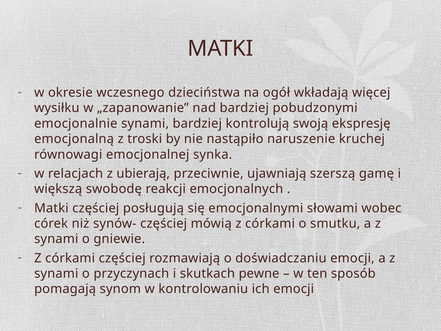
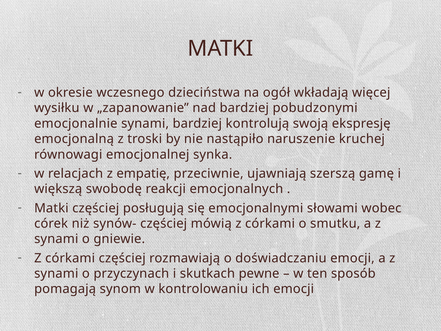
ubierają: ubierają -> empatię (143, 173)
